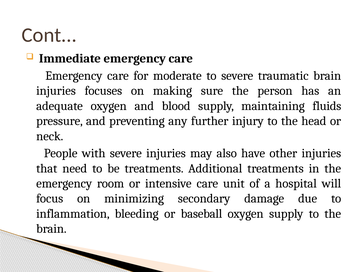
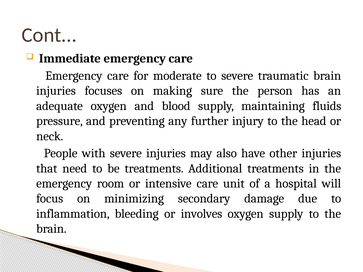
baseball: baseball -> involves (201, 214)
